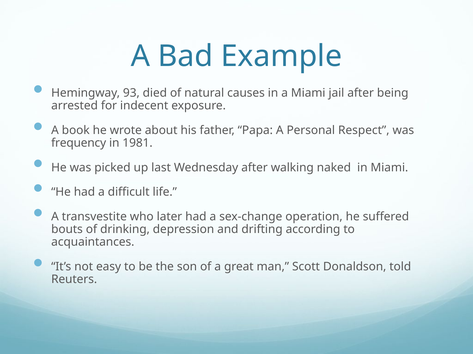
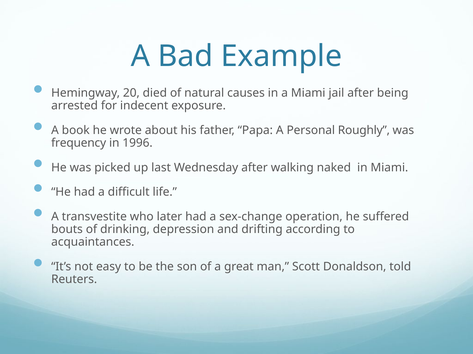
93: 93 -> 20 (131, 93)
Respect: Respect -> Roughly (364, 130)
1981: 1981 -> 1996 (138, 143)
